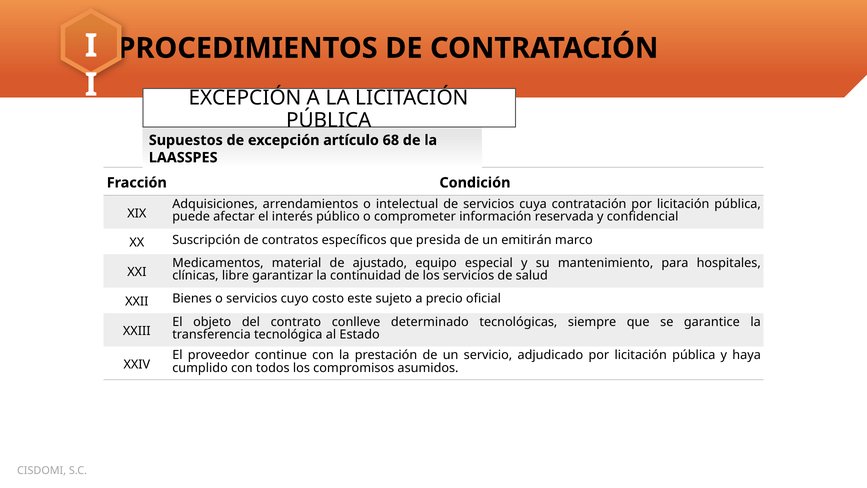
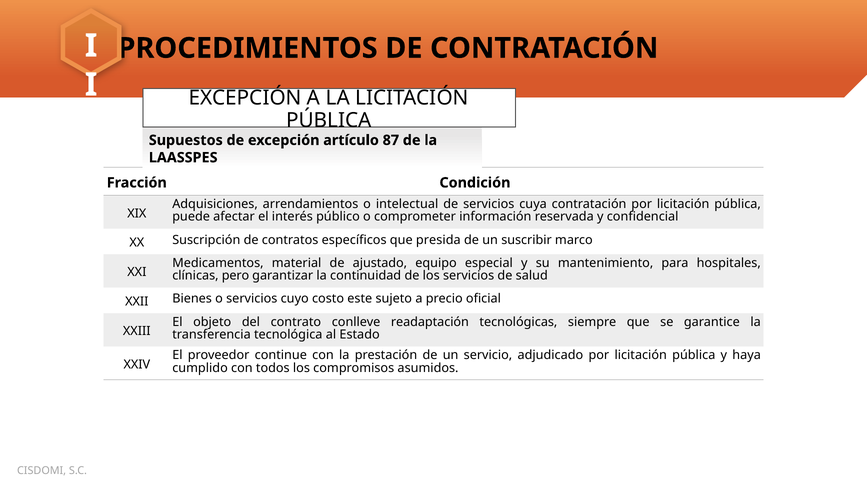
68: 68 -> 87 (391, 140)
emitirán: emitirán -> suscribir (526, 240)
libre: libre -> pero (235, 276)
determinado: determinado -> readaptación (430, 322)
